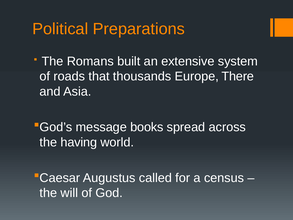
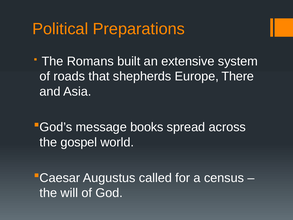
thousands: thousands -> shepherds (142, 76)
having: having -> gospel (79, 142)
